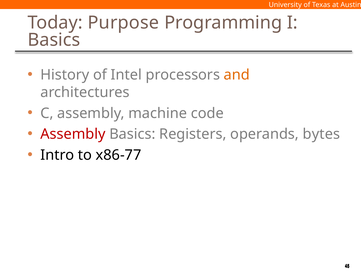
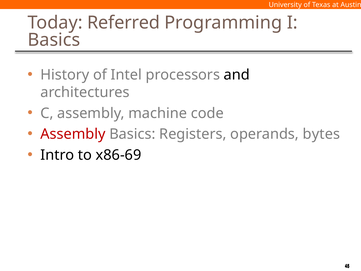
Purpose: Purpose -> Referred (124, 23)
and colour: orange -> black (237, 75)
x86-77: x86-77 -> x86-69 (119, 155)
